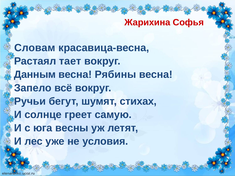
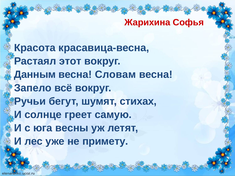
Словам: Словам -> Красота (35, 48)
тает: тает -> этот (70, 61)
Рябины: Рябины -> Словам (115, 75)
условия: условия -> примету (105, 142)
